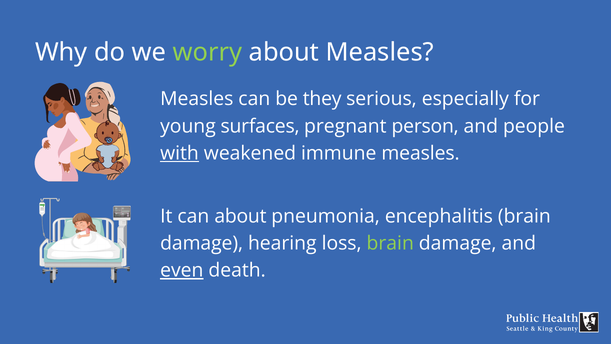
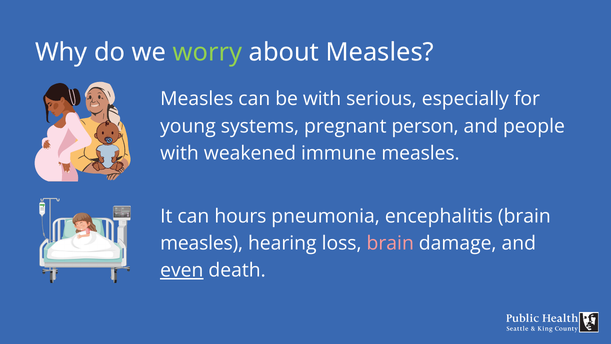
be they: they -> with (322, 99)
surfaces: surfaces -> systems (260, 126)
with underline: present -> none (180, 153)
can about: about -> hours (240, 216)
damage: damage -> measles (202, 243)
brain colour: light green -> pink (390, 243)
